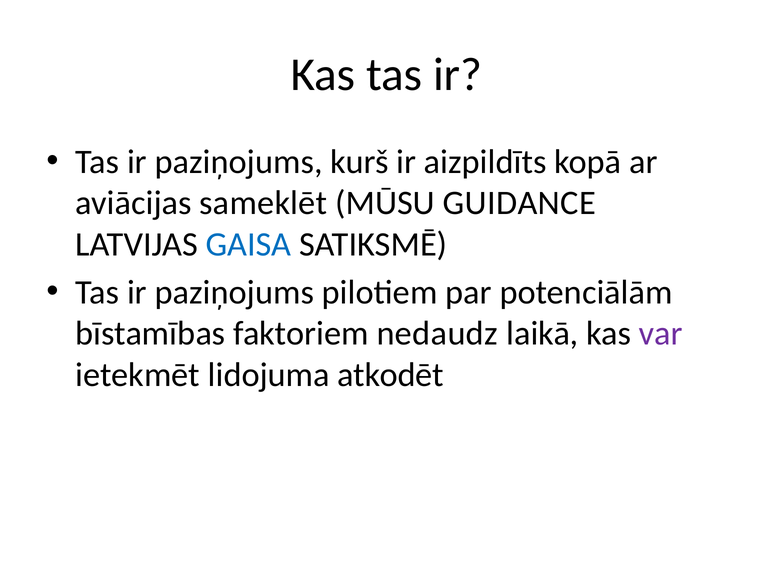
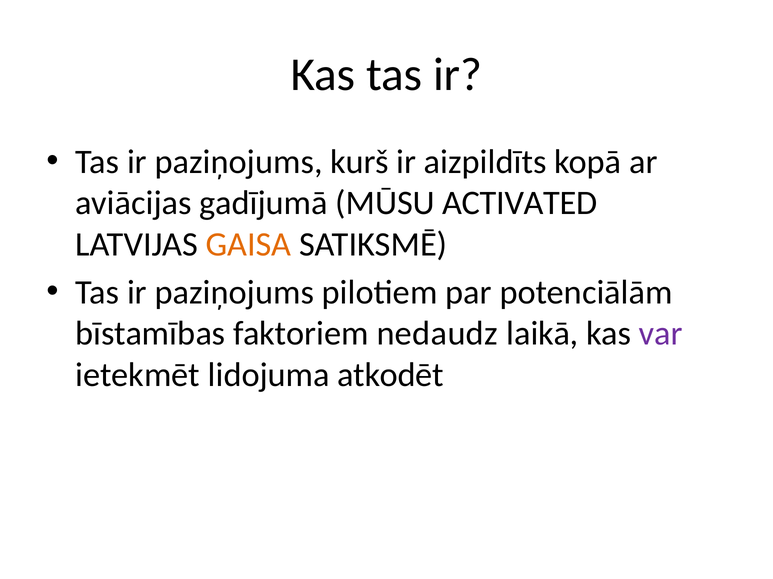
sameklēt: sameklēt -> gadījumā (263, 203)
GUIDANCE: GUIDANCE -> ACTIVATED (520, 203)
GAISA colour: blue -> orange (249, 245)
